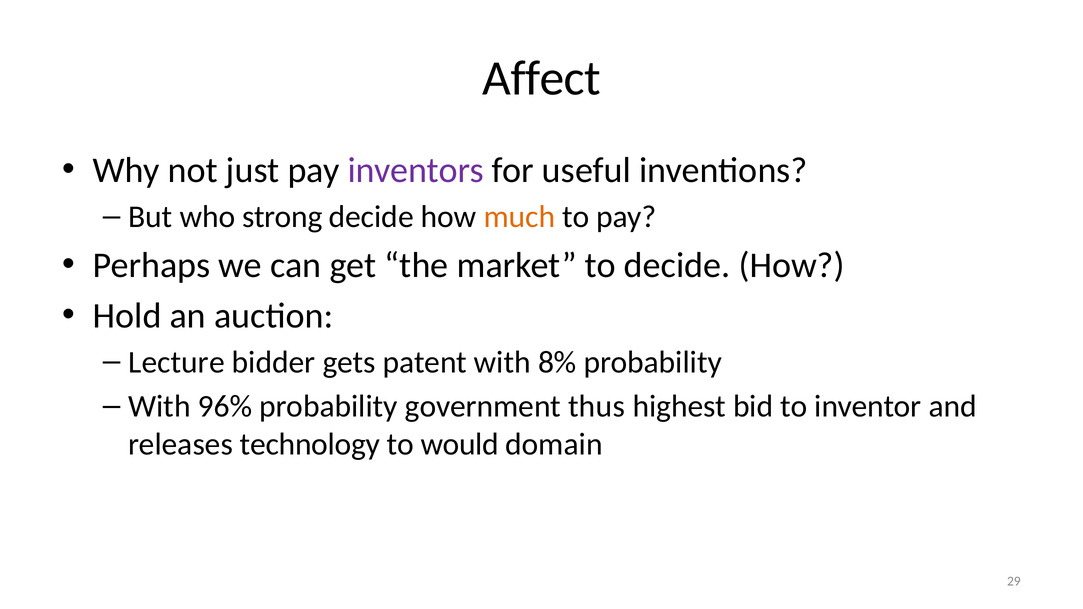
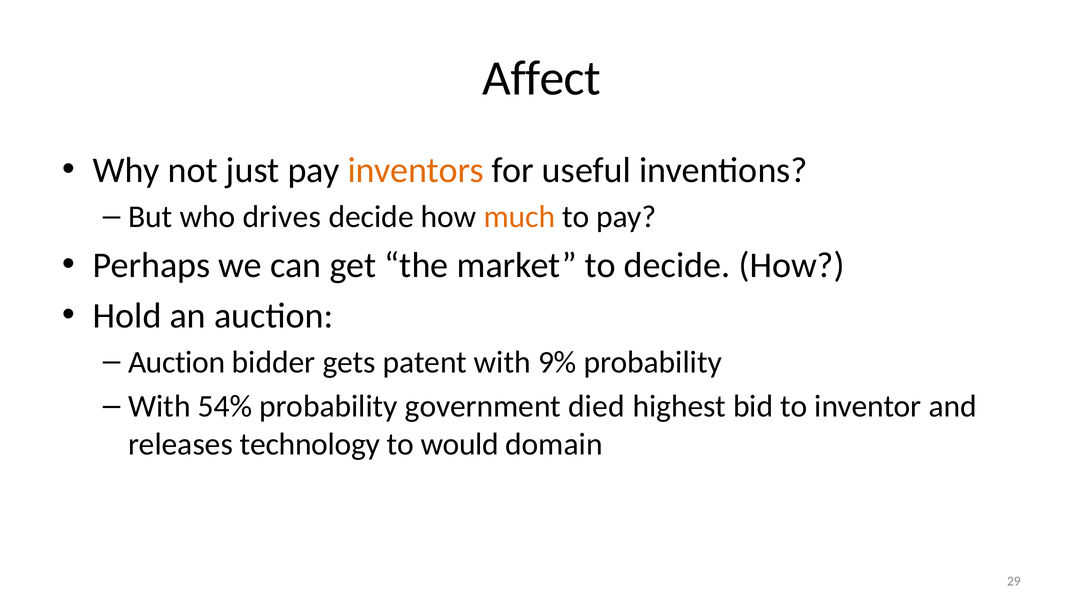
inventors colour: purple -> orange (416, 170)
strong: strong -> drives (282, 217)
Lecture: Lecture -> Auction (177, 362)
8%: 8% -> 9% (557, 362)
96%: 96% -> 54% (225, 407)
thus: thus -> died (597, 407)
